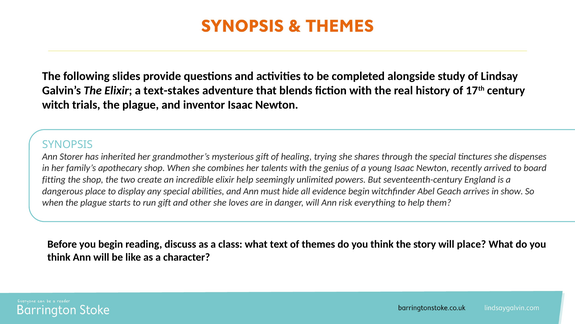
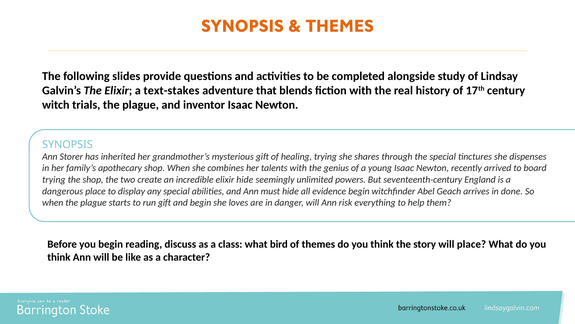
fitting: fitting -> trying (54, 179)
elixir help: help -> hide (245, 179)
show: show -> done (512, 191)
and other: other -> begin (201, 202)
text: text -> bird (279, 244)
